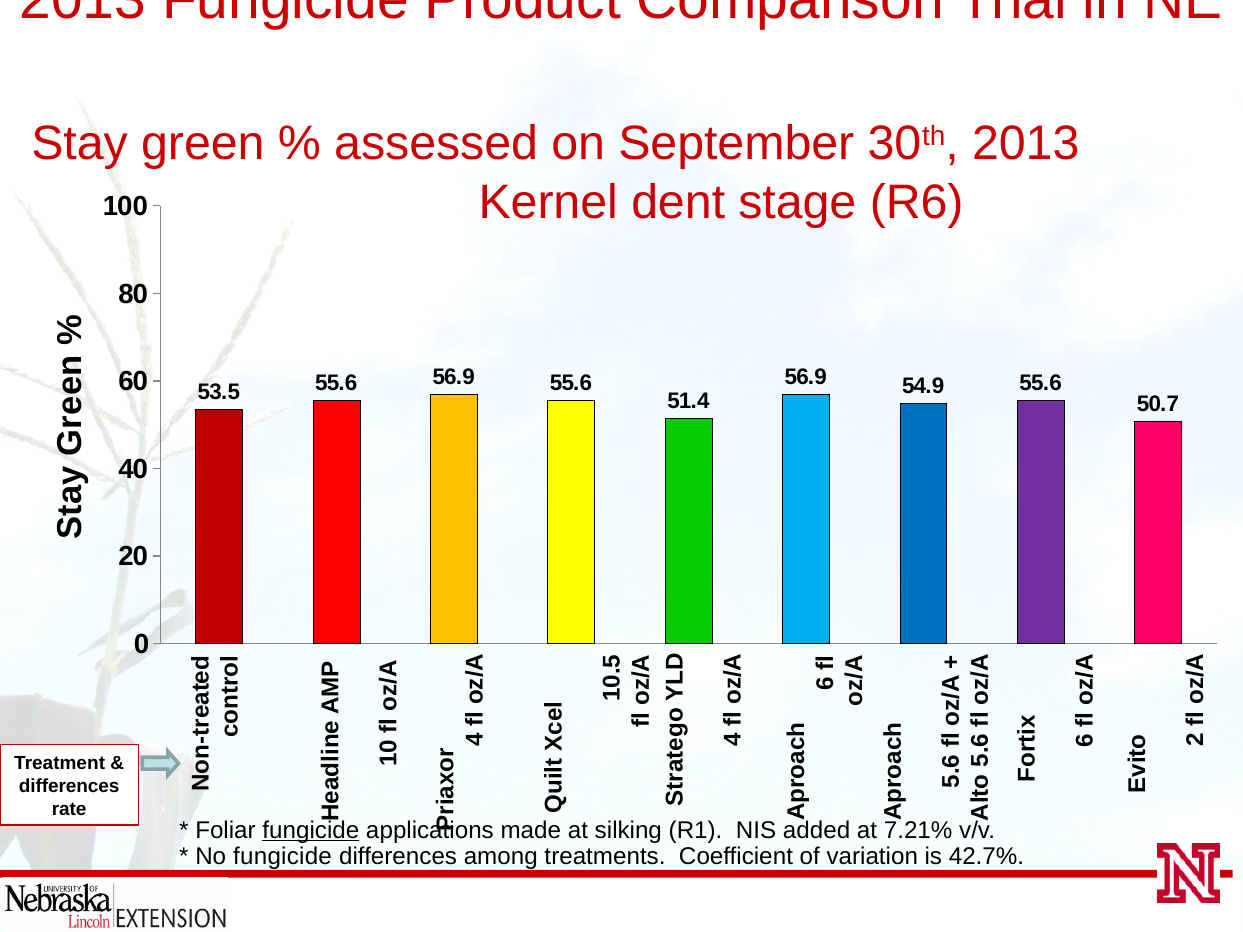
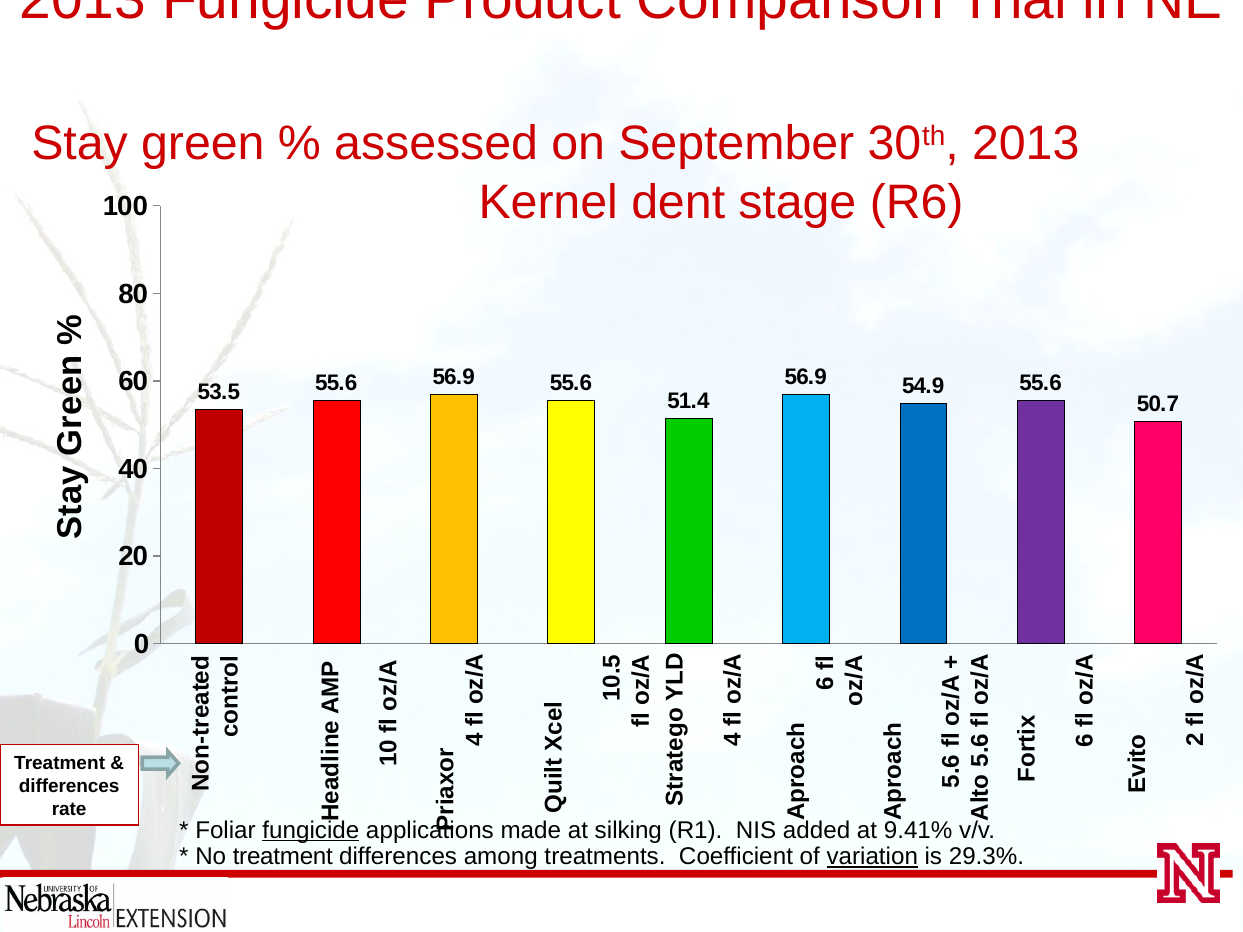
7.21%: 7.21% -> 9.41% (918, 830)
No fungicide: fungicide -> treatment (283, 857)
variation underline: none -> present (872, 857)
42.7%: 42.7% -> 29.3% (986, 857)
